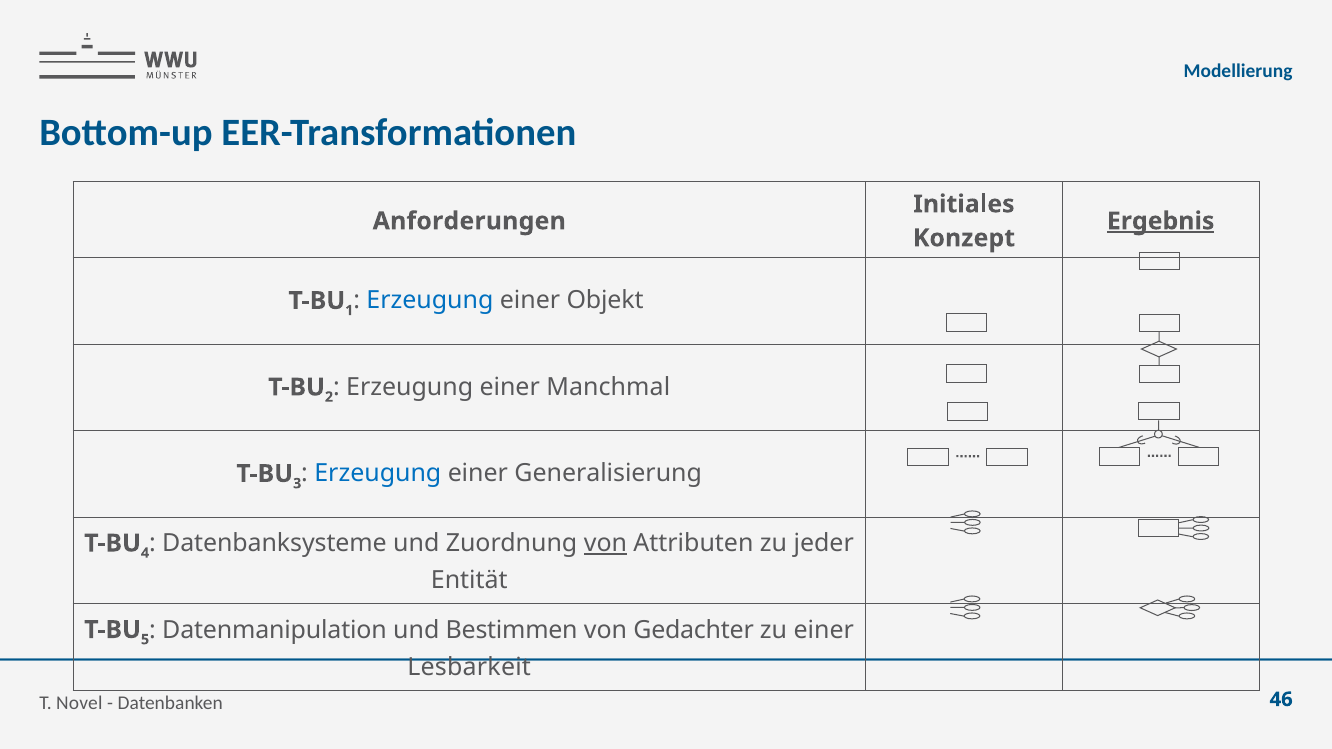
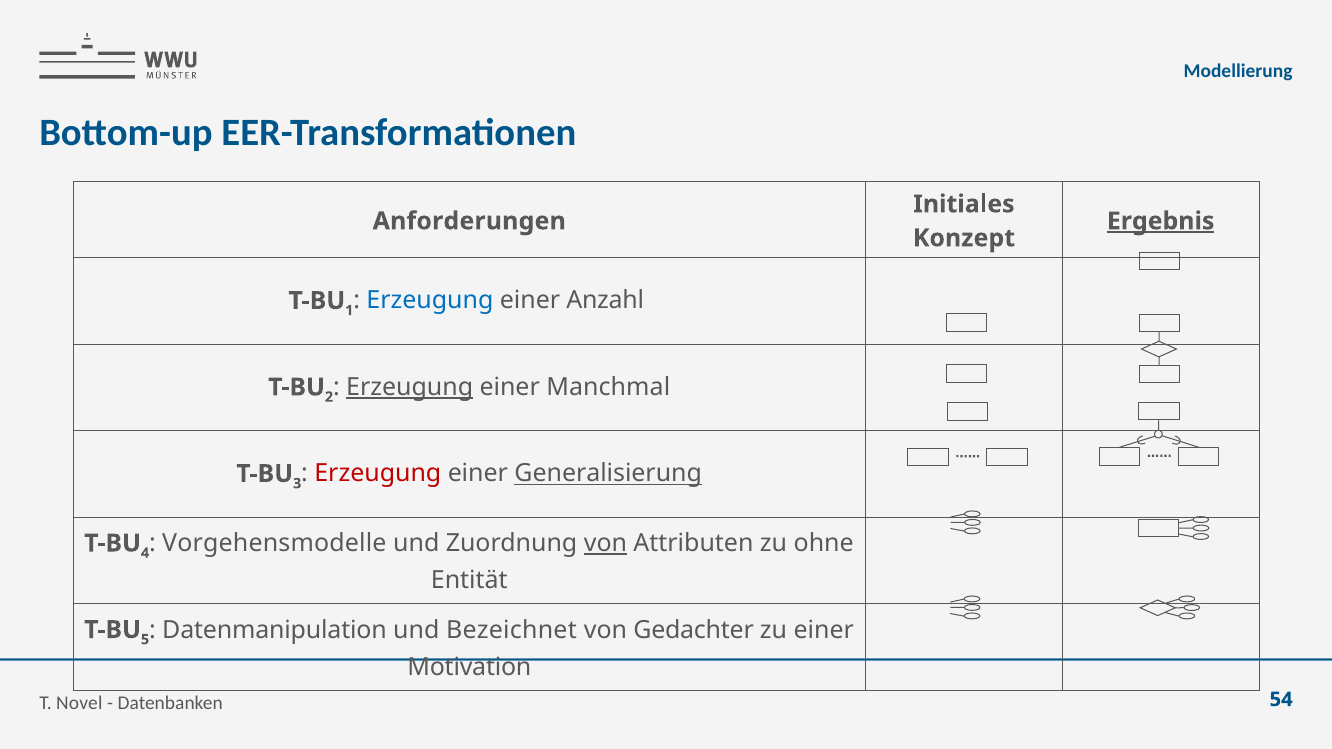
Objekt: Objekt -> Anzahl (605, 301)
Erzeugung underline: none -> present (410, 387)
Erzeugung colour: blue -> red (378, 474)
Generalisierung underline: none -> present (608, 474)
Datenbanksysteme: Datenbanksysteme -> Vorgehensmodelle (274, 543)
jeder: jeder -> ohne (824, 543)
Bestimmen: Bestimmen -> Bezeichnet (511, 630)
Lesbarkeit: Lesbarkeit -> Motivation (469, 667)
46: 46 -> 54 (1281, 700)
